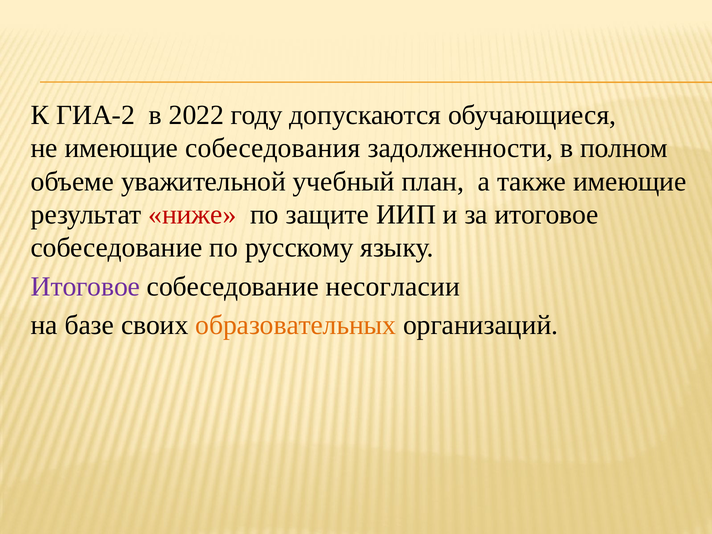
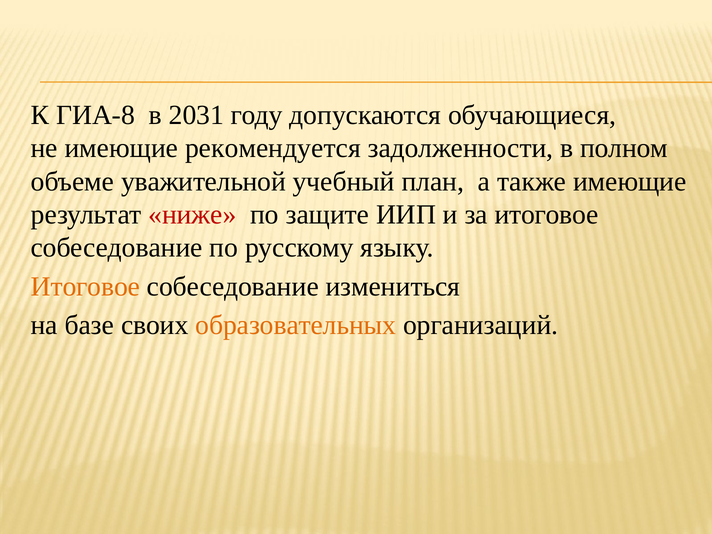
ГИА-2: ГИА-2 -> ГИА-8 (96, 115)
2022: 2022 -> 2031 (196, 115)
собеседования: собеседования -> рекомендуется (273, 148)
Итоговое colour: purple -> orange (85, 287)
несогласии: несогласии -> измениться (393, 287)
